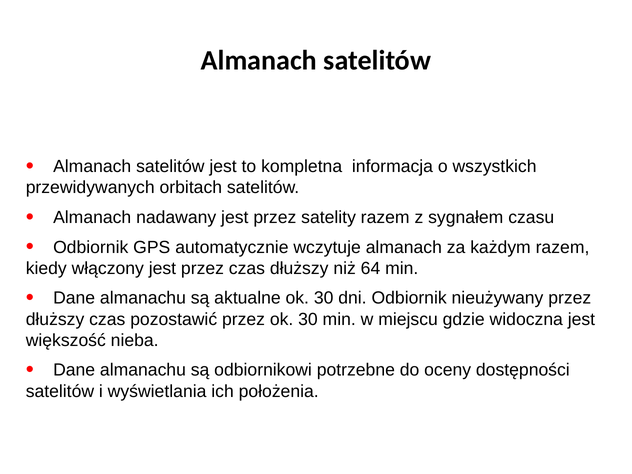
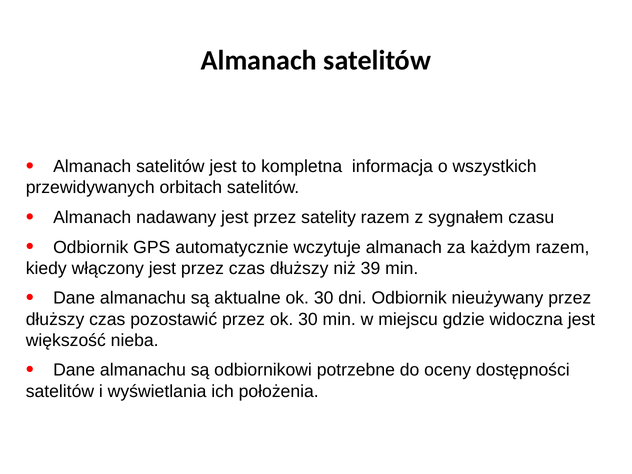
64: 64 -> 39 (371, 268)
